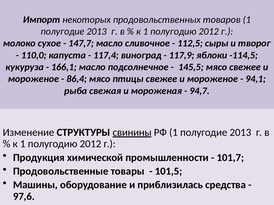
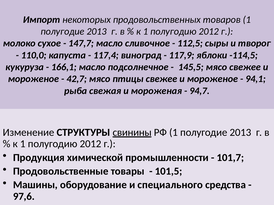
86,4: 86,4 -> 42,7 (77, 79)
приблизилась: приблизилась -> специального (170, 185)
